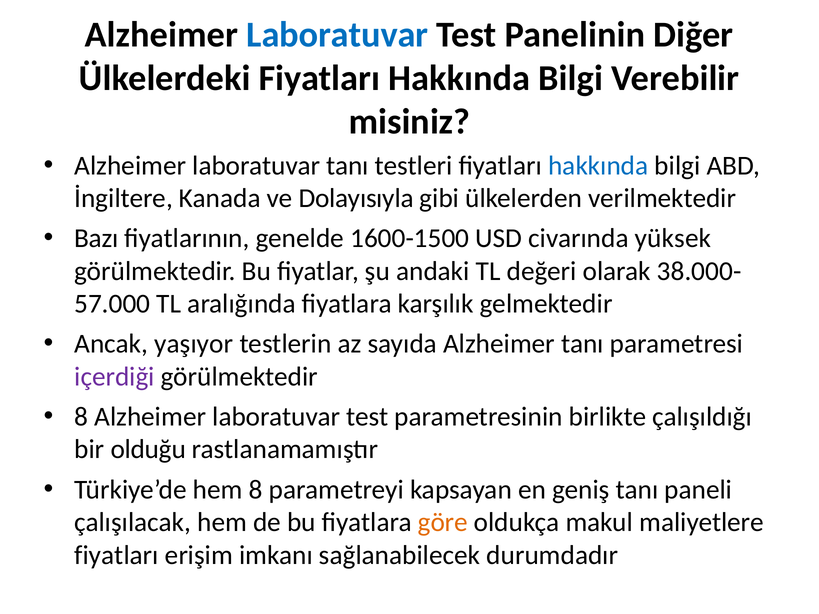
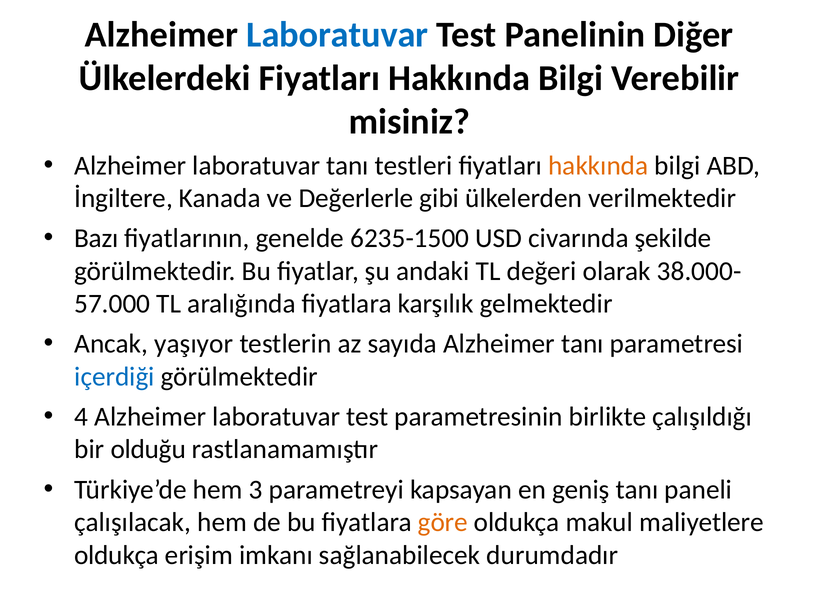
hakkında colour: blue -> orange (598, 166)
Dolayısıyla: Dolayısıyla -> Değerlerle (356, 198)
1600-1500: 1600-1500 -> 6235-1500 (410, 239)
yüksek: yüksek -> şekilde (673, 239)
içerdiği colour: purple -> blue (114, 377)
8: 8 -> 4 (81, 417)
hem 8: 8 -> 3 (256, 490)
fiyatları: fiyatları -> oldukça (117, 555)
